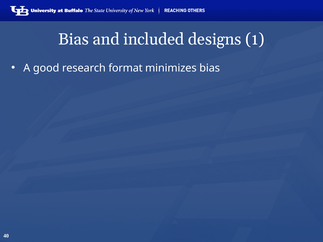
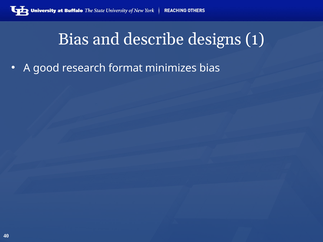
included: included -> describe (154, 39)
